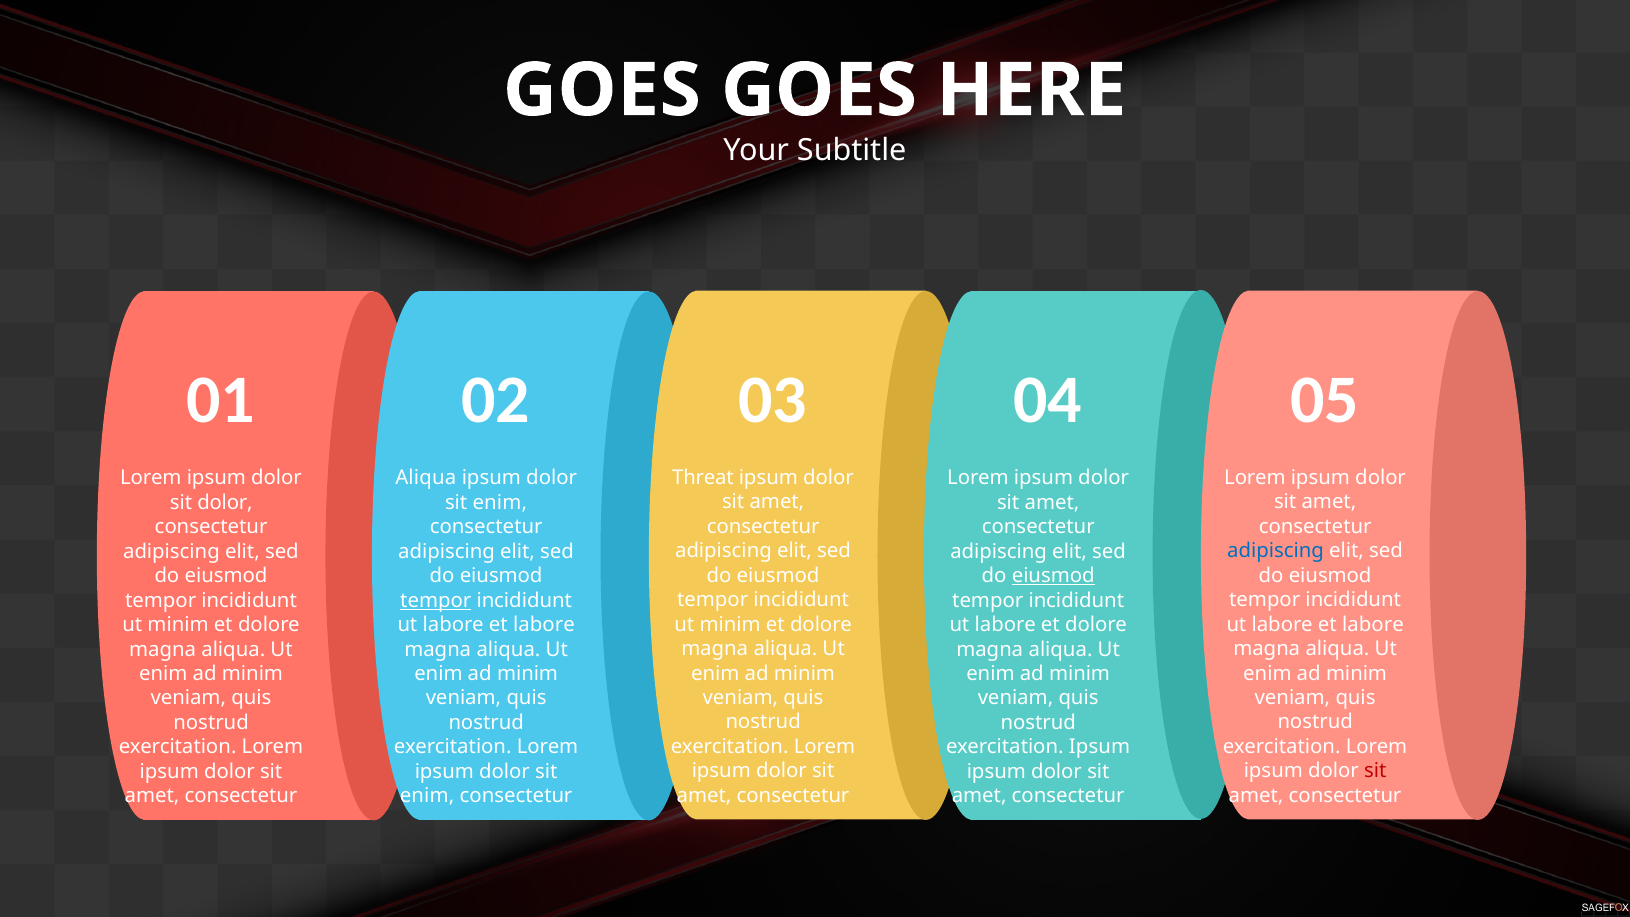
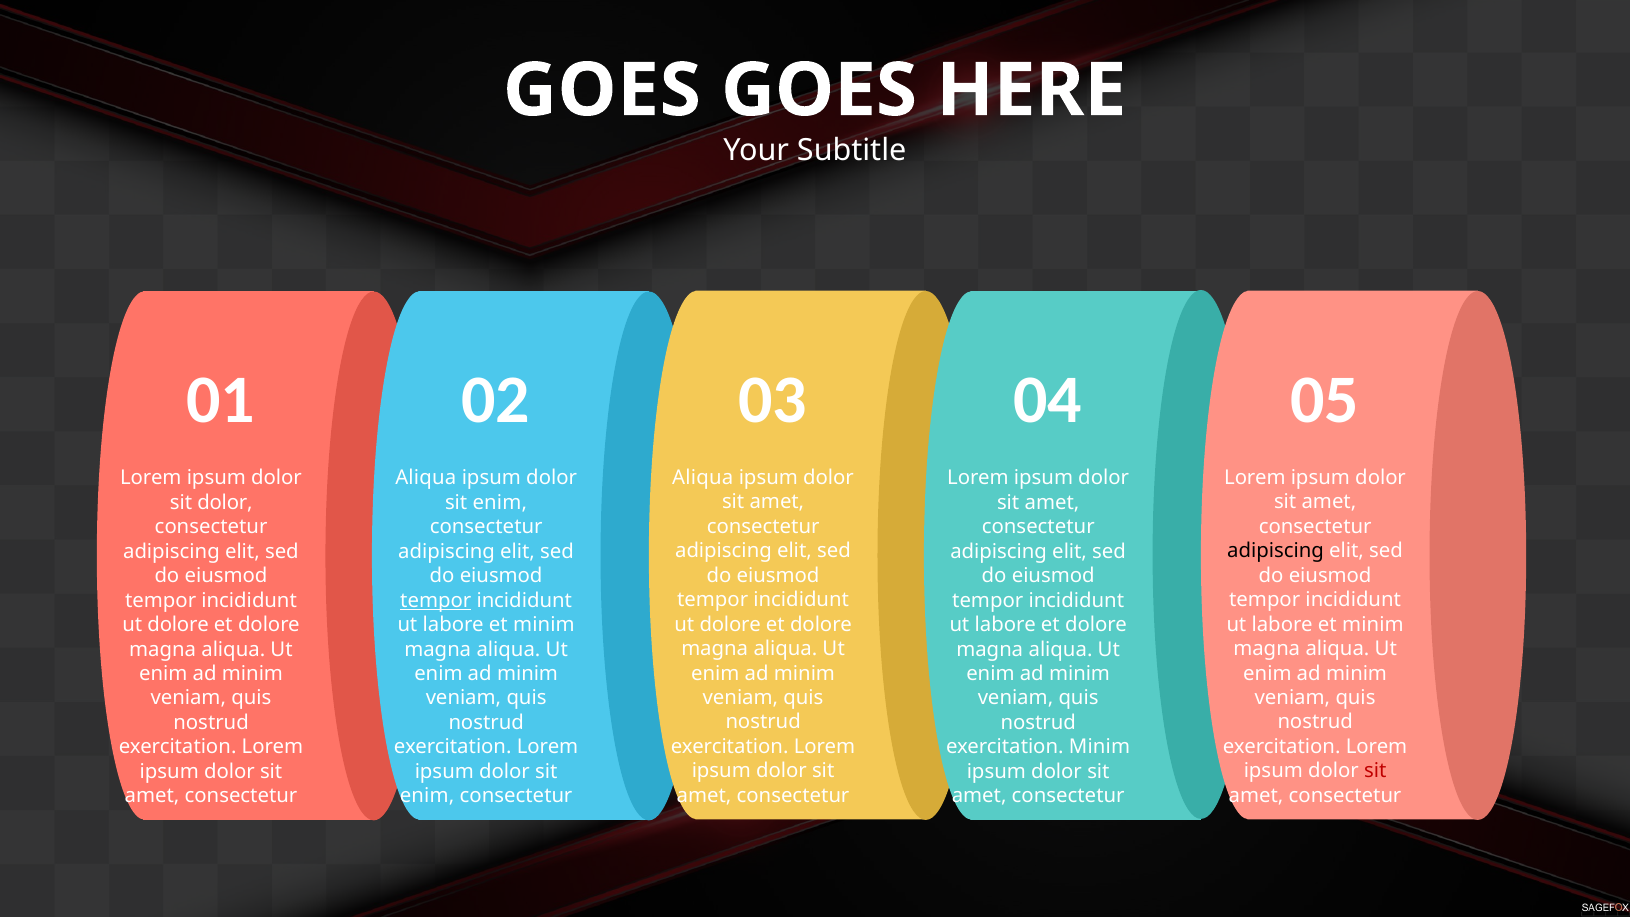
Threat: Threat -> Aliqua (703, 478)
adipiscing colour: blue -> black (1276, 551)
eiusmod underline: present -> none (1053, 576)
minim: minim -> dolore (730, 624)
labore: labore -> minim (1373, 624)
minim: minim -> dolore (178, 625)
labore: labore -> minim (544, 625)
exercitation Ipsum: Ipsum -> Minim (1100, 747)
